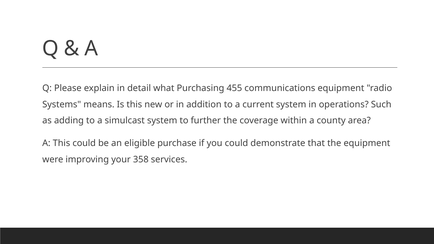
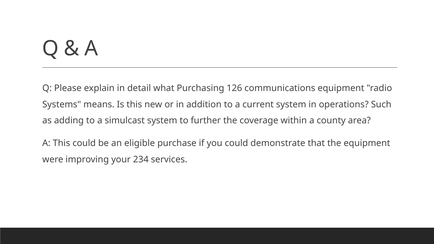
455: 455 -> 126 (234, 88)
358: 358 -> 234 (141, 160)
